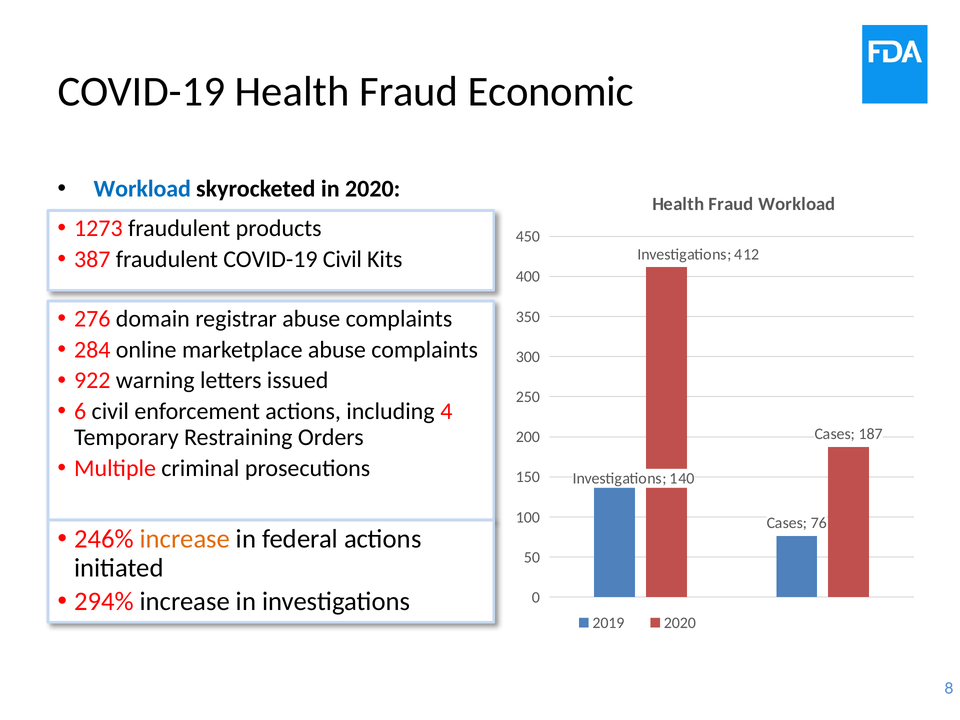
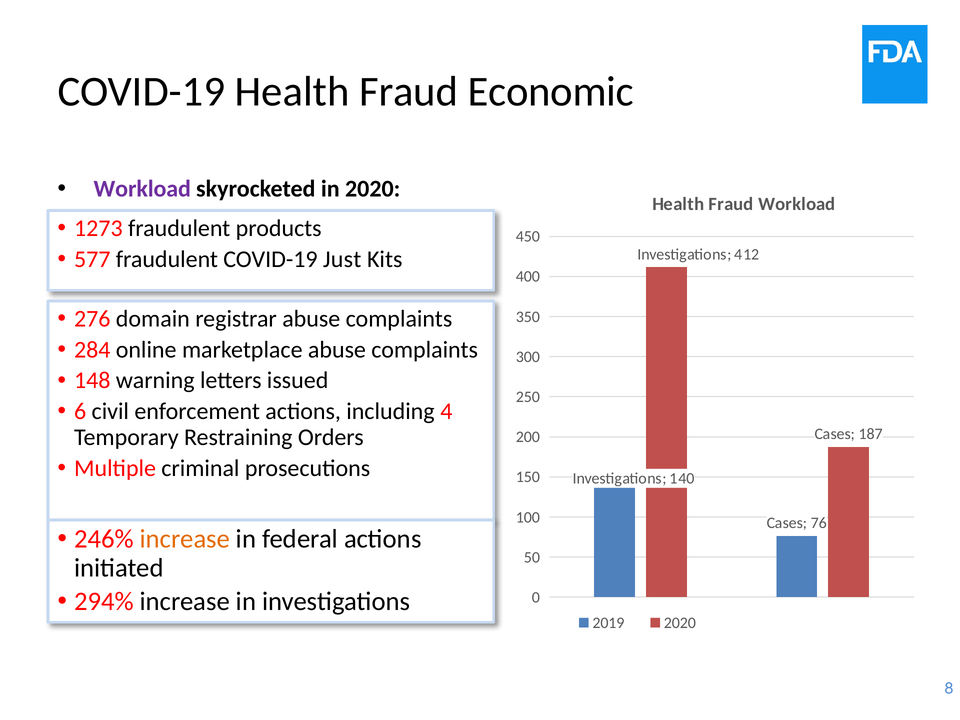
Workload colour: blue -> purple (142, 189)
387: 387 -> 577 (92, 259)
COVID-19 Civil: Civil -> Just (342, 259)
922: 922 -> 148 (92, 381)
